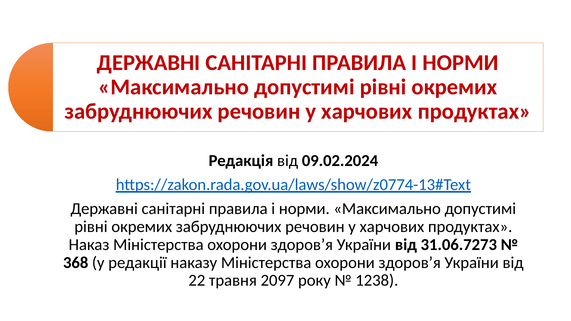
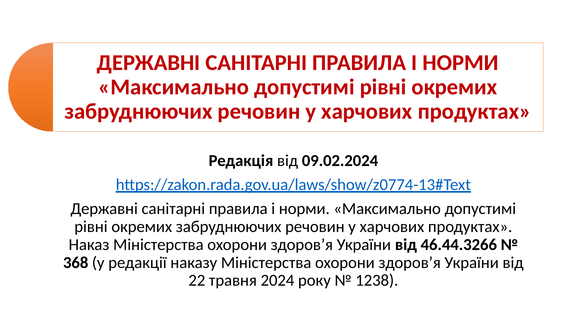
31.06.7273: 31.06.7273 -> 46.44.3266 (459, 245)
2097: 2097 -> 2024 (277, 281)
